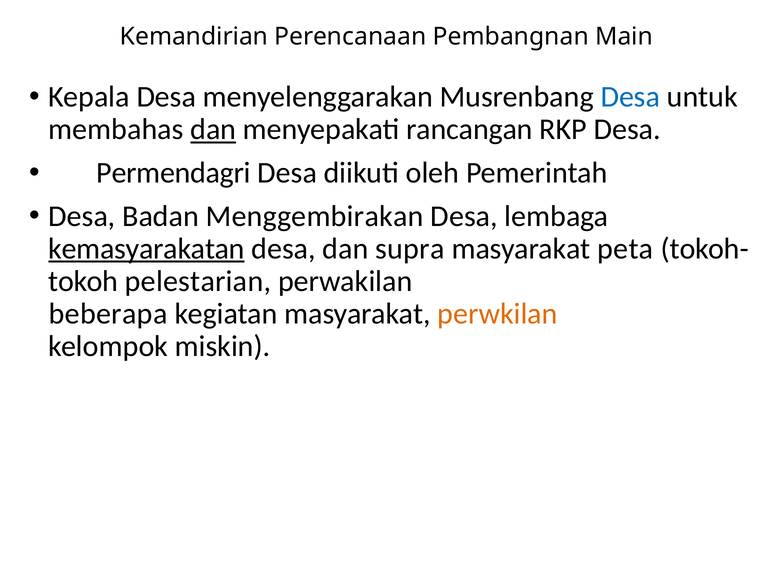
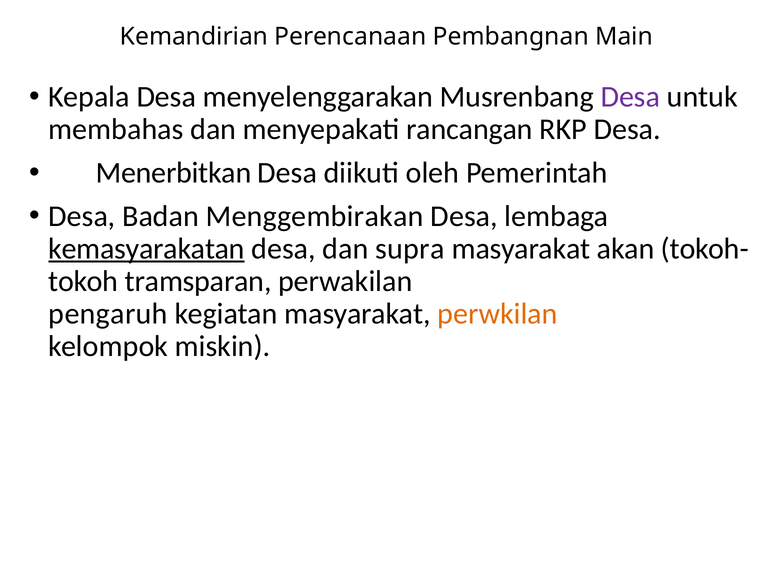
Desa colour: blue -> purple (630, 97)
dan underline: present -> none (213, 129)
Permendagri: Permendagri -> Menerbitkan (174, 173)
peta: peta -> akan (626, 248)
pelestarian: pelestarian -> tramsparan (198, 281)
beberapa: beberapa -> pengaruh (108, 313)
